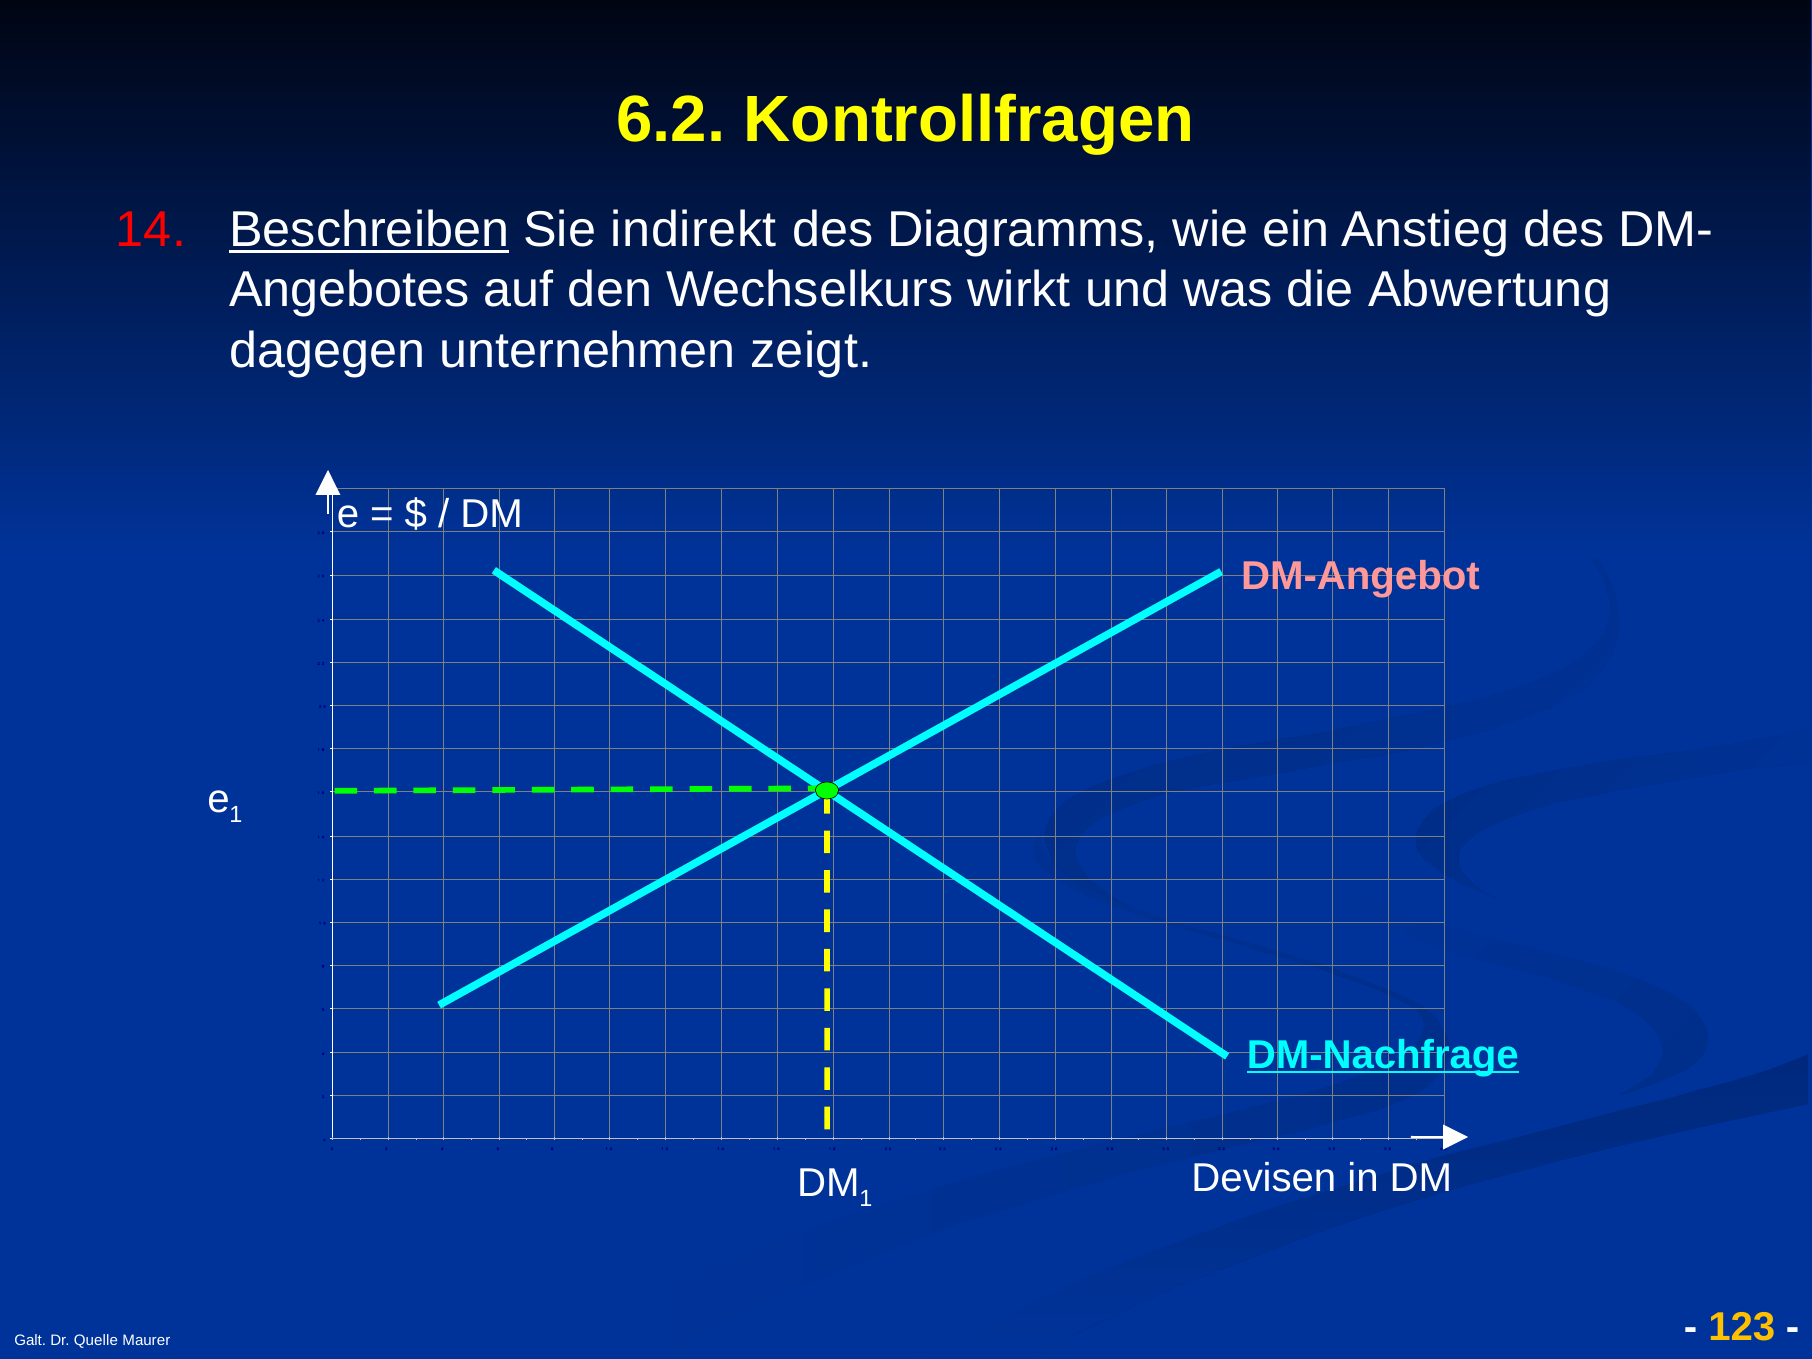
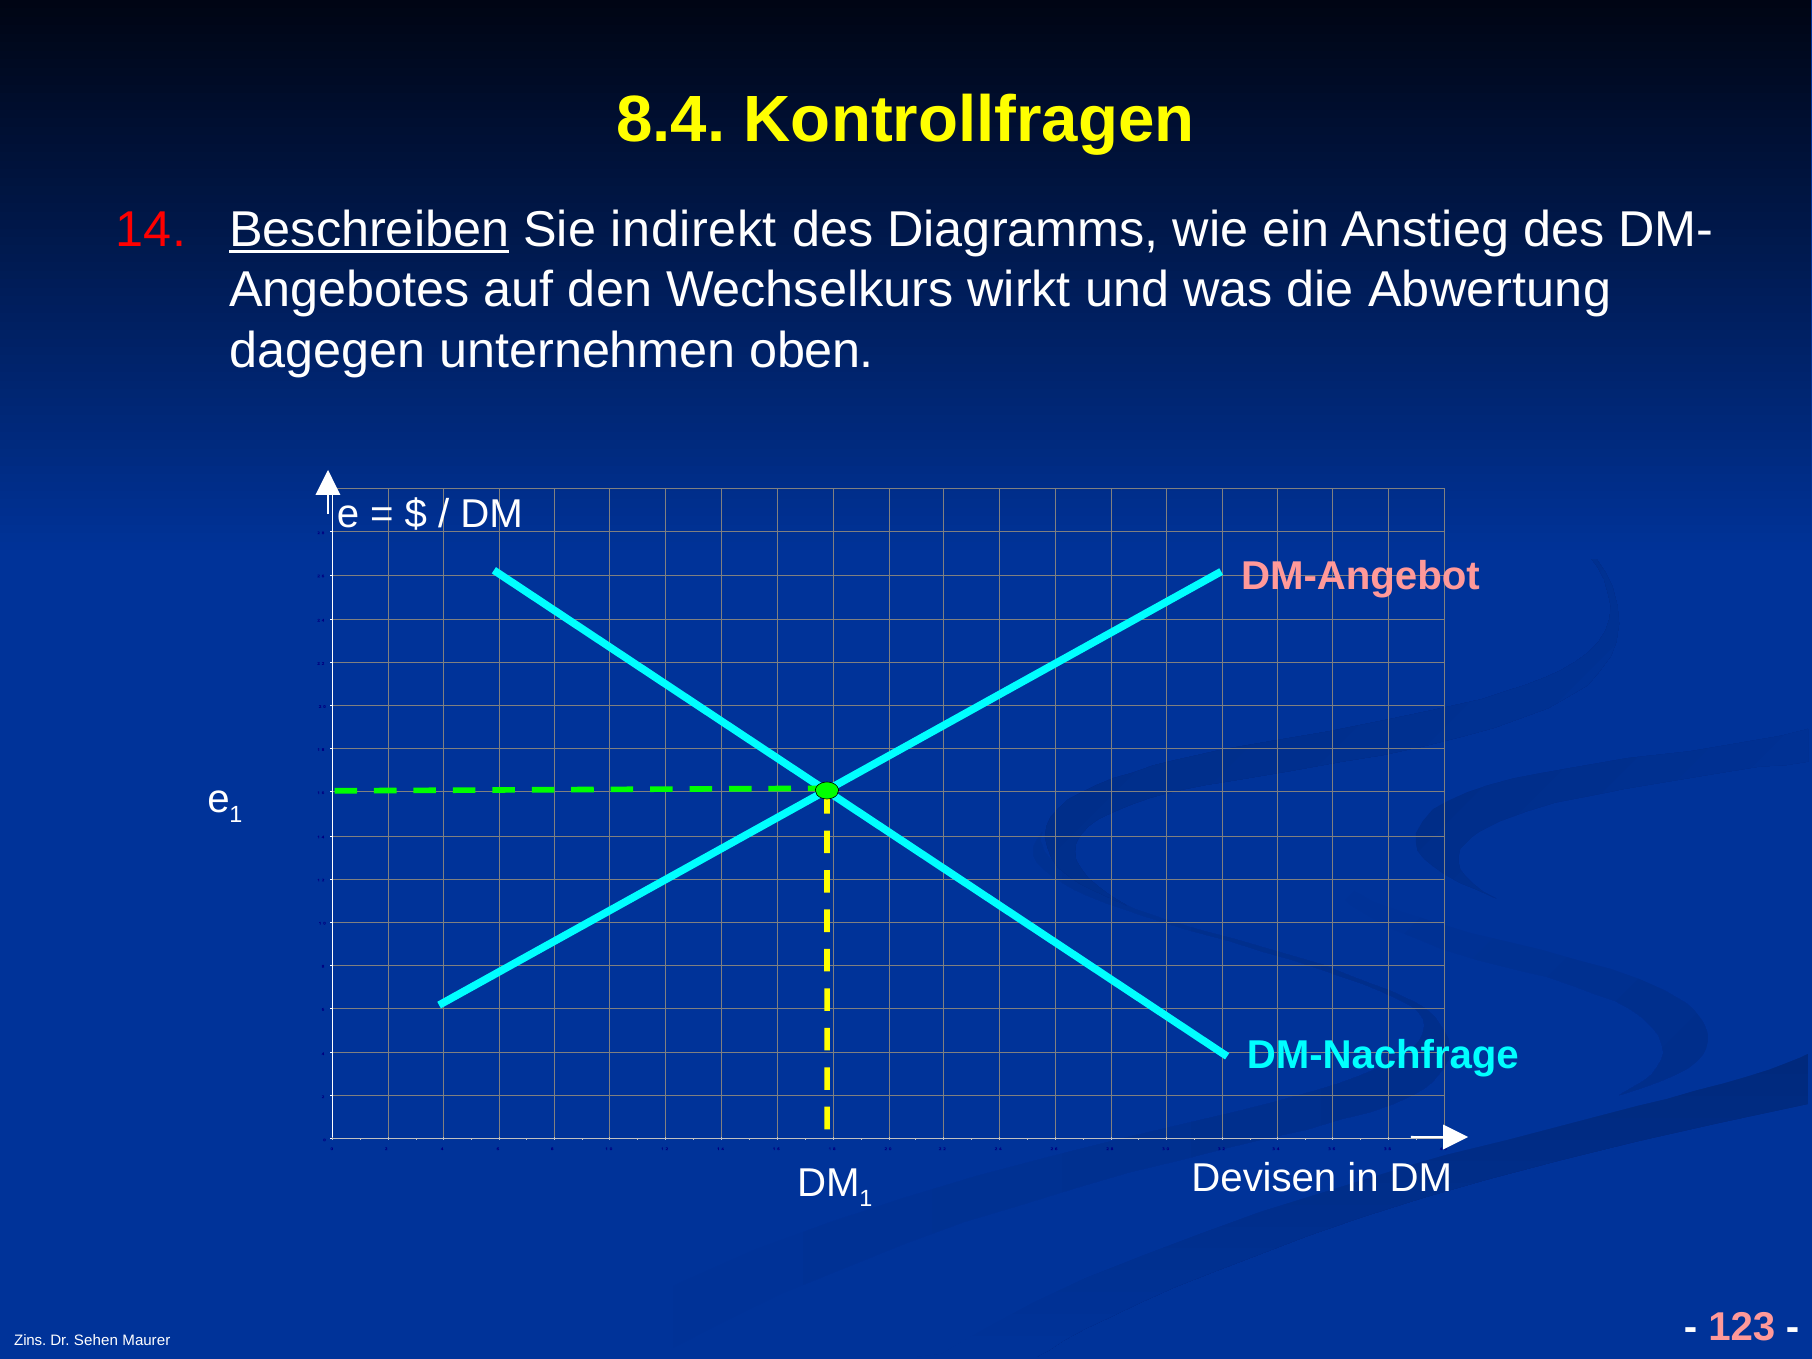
6.2: 6.2 -> 8.4 (671, 120)
zeigt: zeigt -> oben (812, 351)
DM-Nachfrage underline: present -> none (1383, 1055)
123 colour: yellow -> pink (1742, 1328)
Galt: Galt -> Zins (30, 1341)
Quelle: Quelle -> Sehen (96, 1341)
